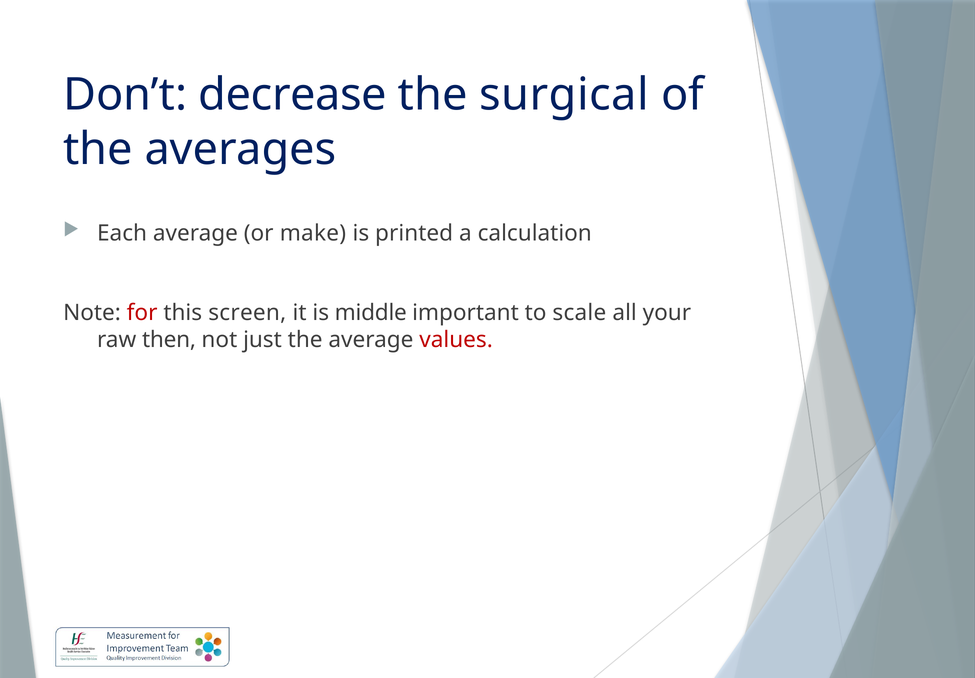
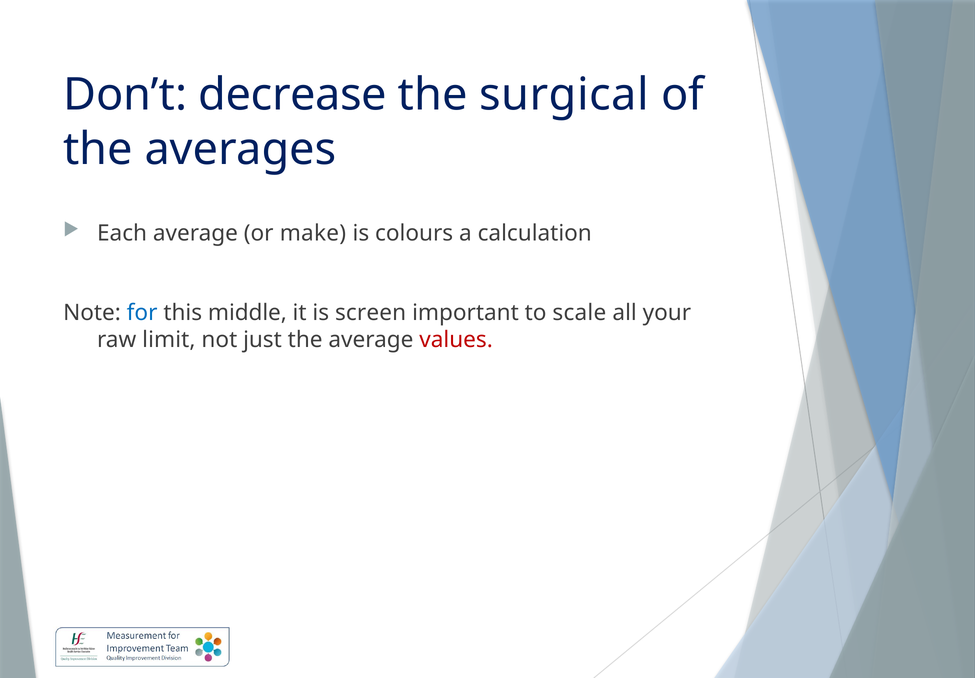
printed: printed -> colours (414, 233)
for colour: red -> blue (142, 313)
screen: screen -> middle (247, 313)
middle: middle -> screen (371, 313)
then: then -> limit (169, 340)
